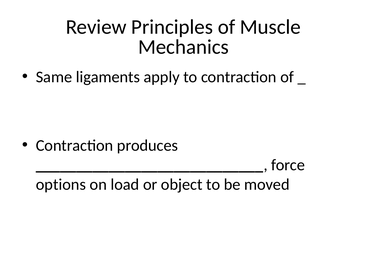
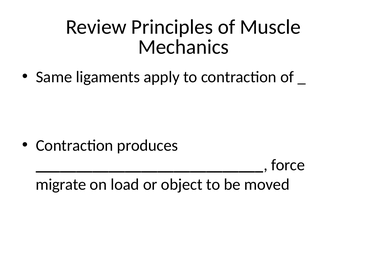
options: options -> migrate (61, 185)
